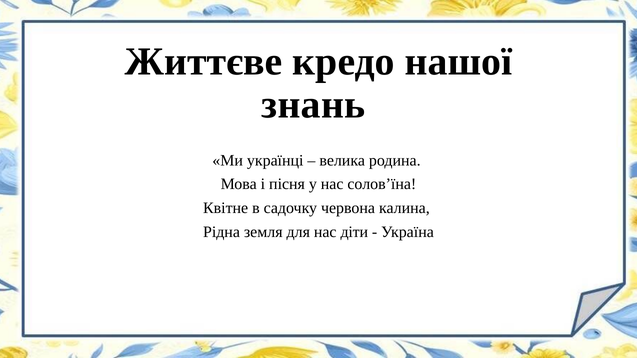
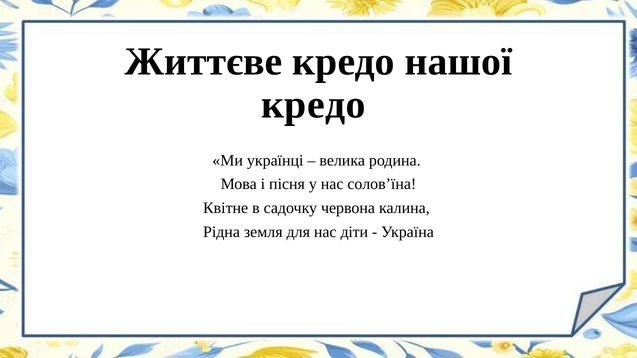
знань: знань -> кредо (313, 105)
